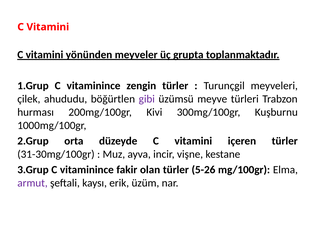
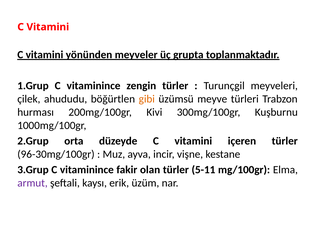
gibi colour: purple -> orange (147, 99)
31-30mg/100gr: 31-30mg/100gr -> 96-30mg/100gr (56, 155)
5-26: 5-26 -> 5-11 (203, 170)
